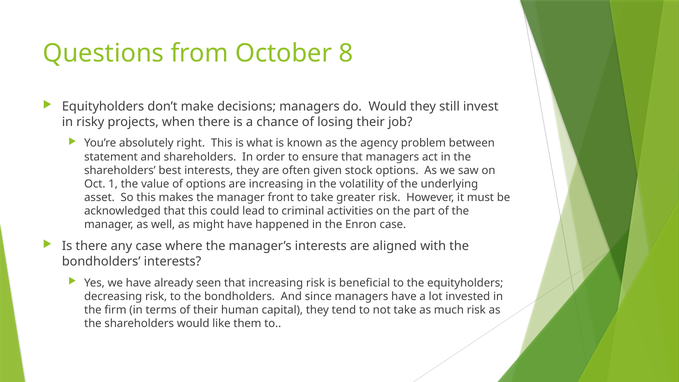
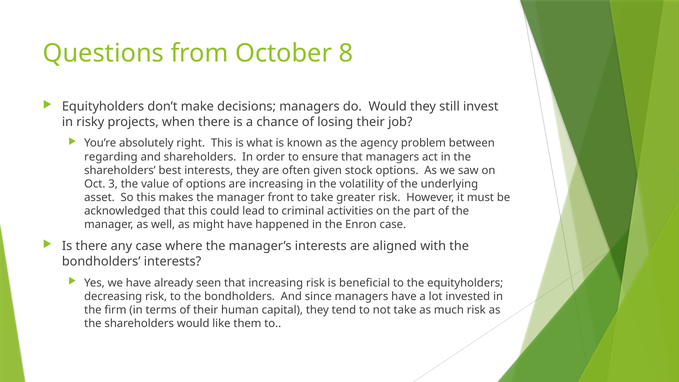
statement: statement -> regarding (111, 157)
1: 1 -> 3 (113, 184)
